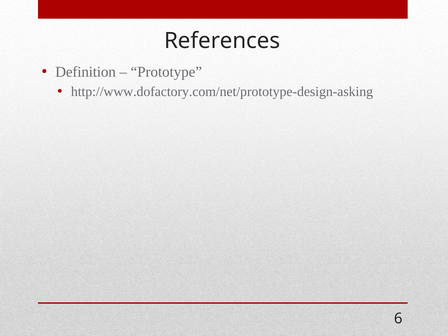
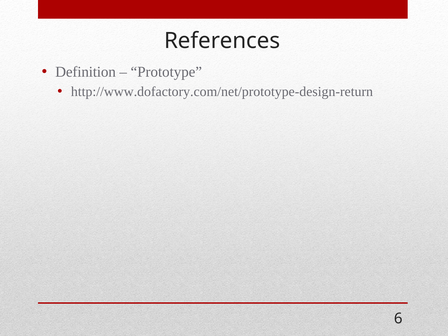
http://www.dofactory.com/net/prototype-design-asking: http://www.dofactory.com/net/prototype-design-asking -> http://www.dofactory.com/net/prototype-design-return (222, 92)
